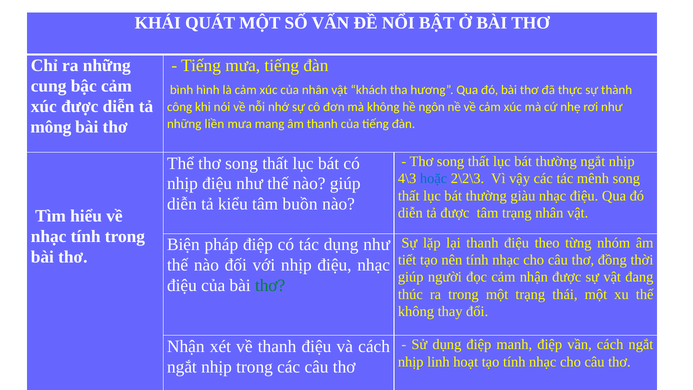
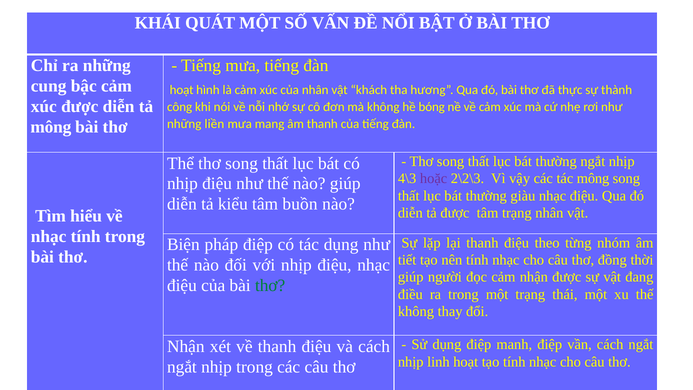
bình: bình -> hoạt (182, 90)
ngôn: ngôn -> bóng (432, 107)
hoặc colour: blue -> purple (434, 179)
tác mênh: mênh -> mông (593, 179)
thúc: thúc -> điều (410, 294)
